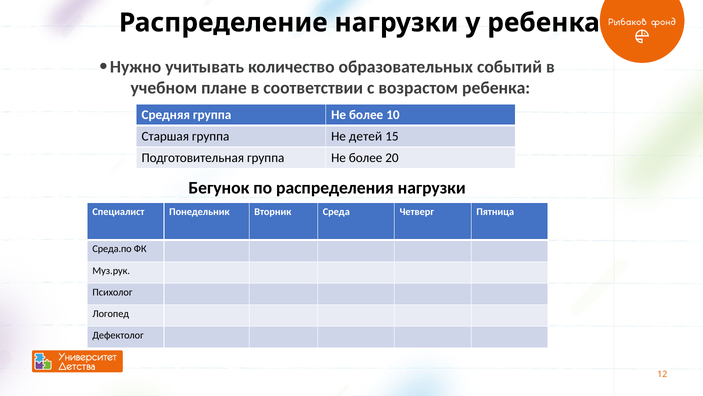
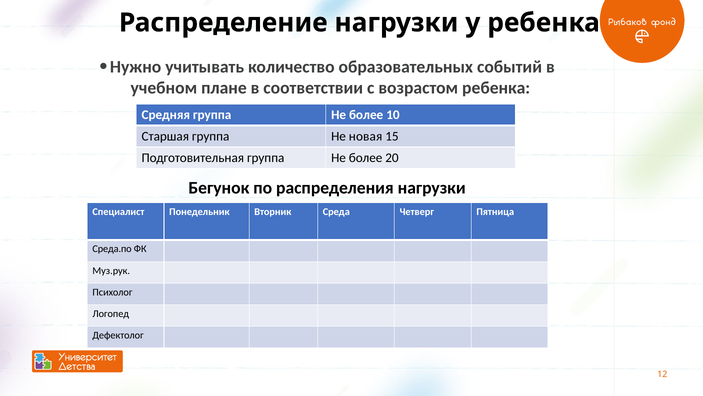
детей: детей -> новая (366, 136)
